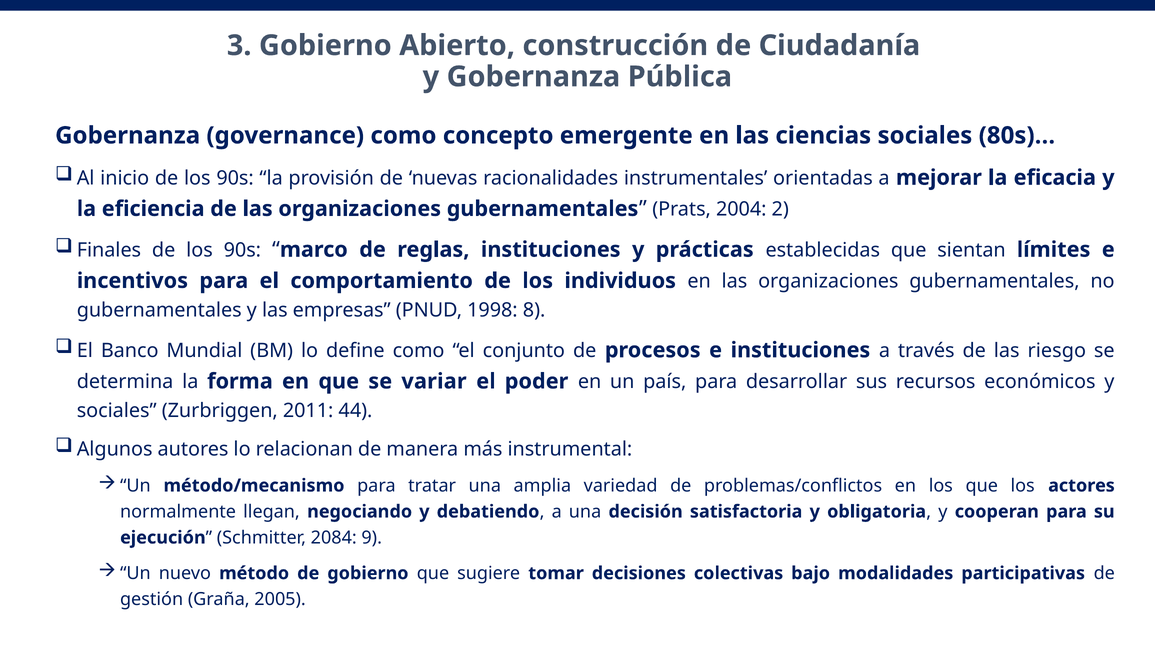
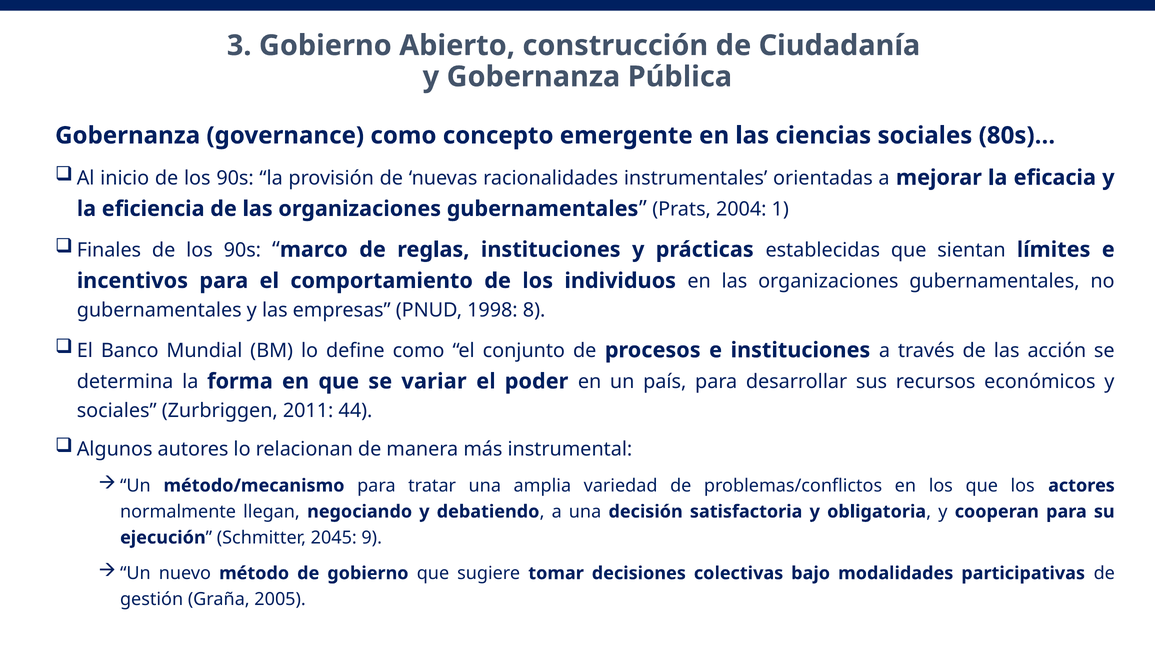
2: 2 -> 1 (780, 209)
riesgo: riesgo -> acción (1057, 351)
2084: 2084 -> 2045 (334, 537)
